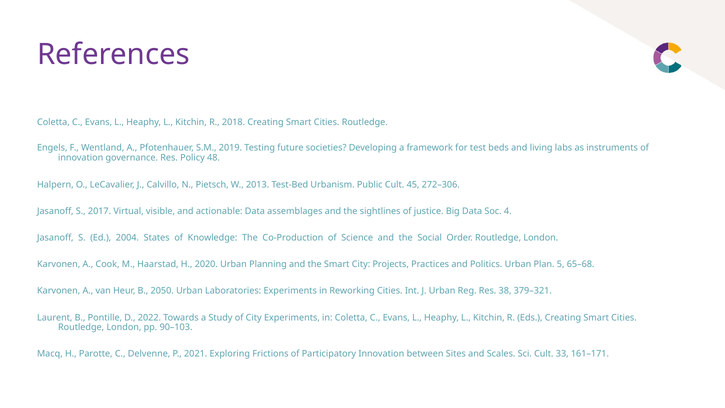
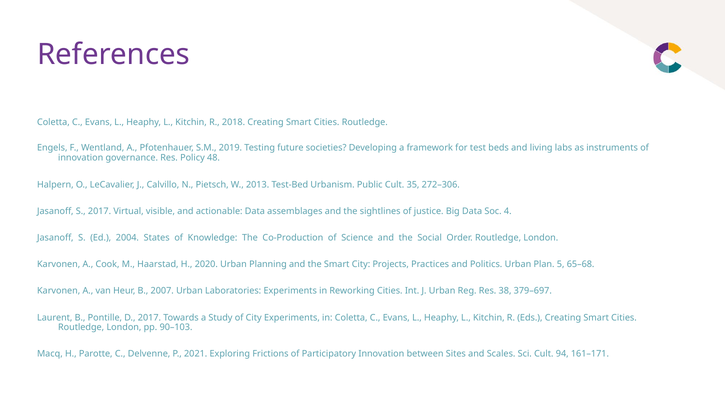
45: 45 -> 35 (413, 185)
2050: 2050 -> 2007 (162, 291)
379–321: 379–321 -> 379–697 (533, 291)
D 2022: 2022 -> 2017 (149, 317)
33: 33 -> 94 (562, 354)
